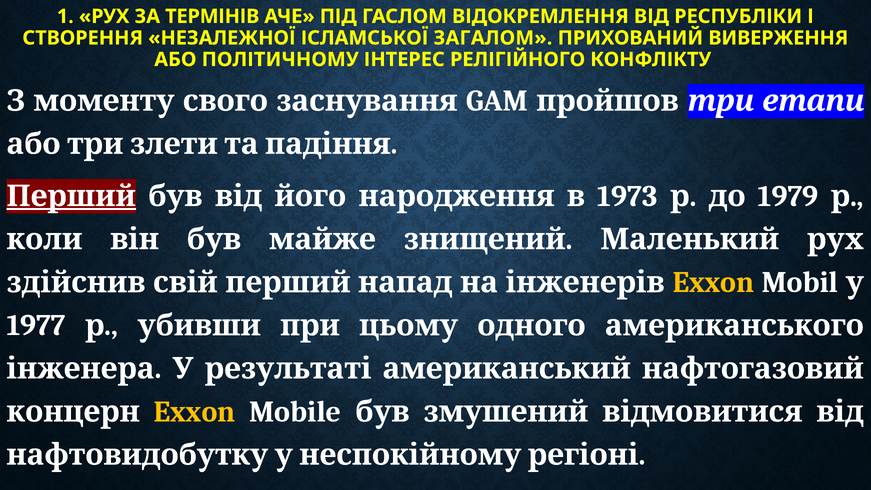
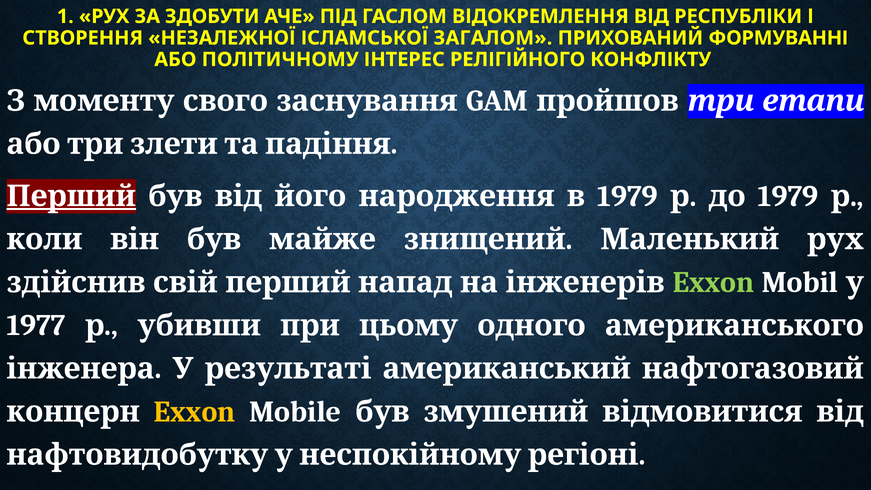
ТЕРМІНІВ: ТЕРМІНІВ -> ЗДОБУТИ (212, 16)
ВИВЕРЖЕННЯ: ВИВЕРЖЕННЯ -> ФОРМУВАННІ (778, 38)
Перший 1973: 1973 -> 1979 (628, 196)
Exxon colour: yellow -> light green (713, 282)
